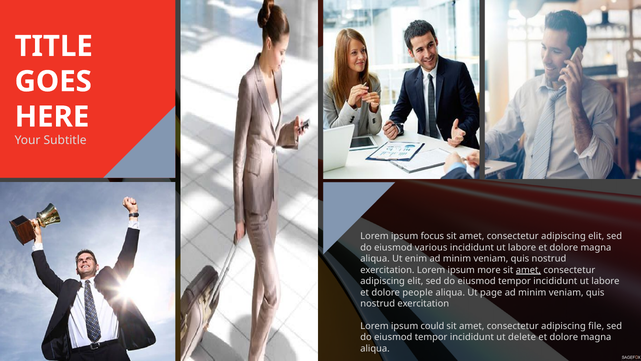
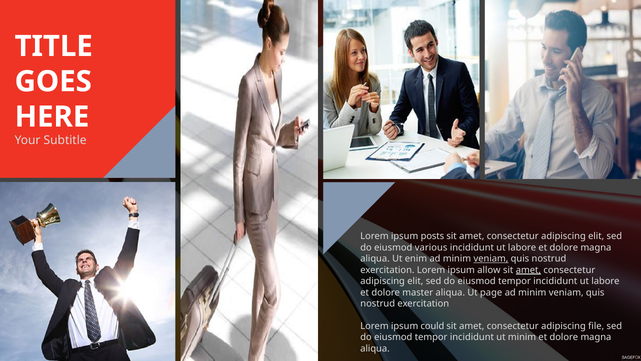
focus: focus -> posts (432, 236)
veniam underline: none -> present (491, 258)
more: more -> allow (489, 270)
people: people -> master (418, 292)
ut delete: delete -> minim (522, 337)
